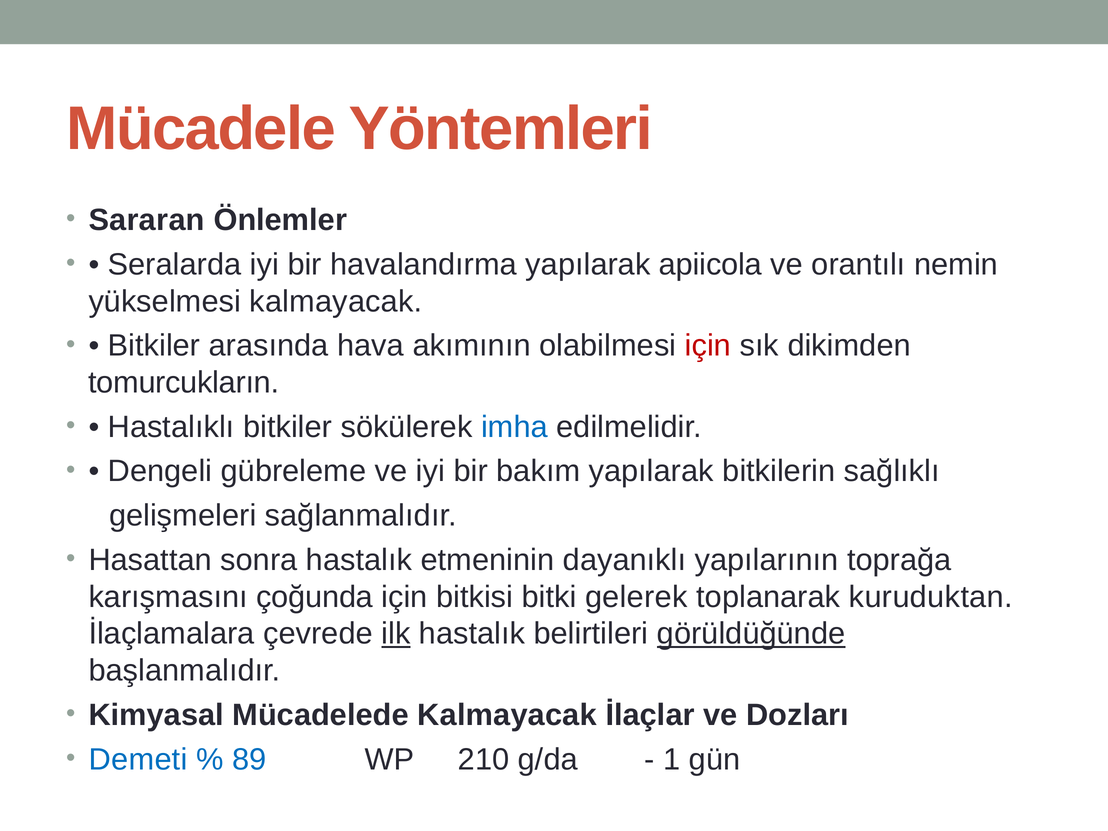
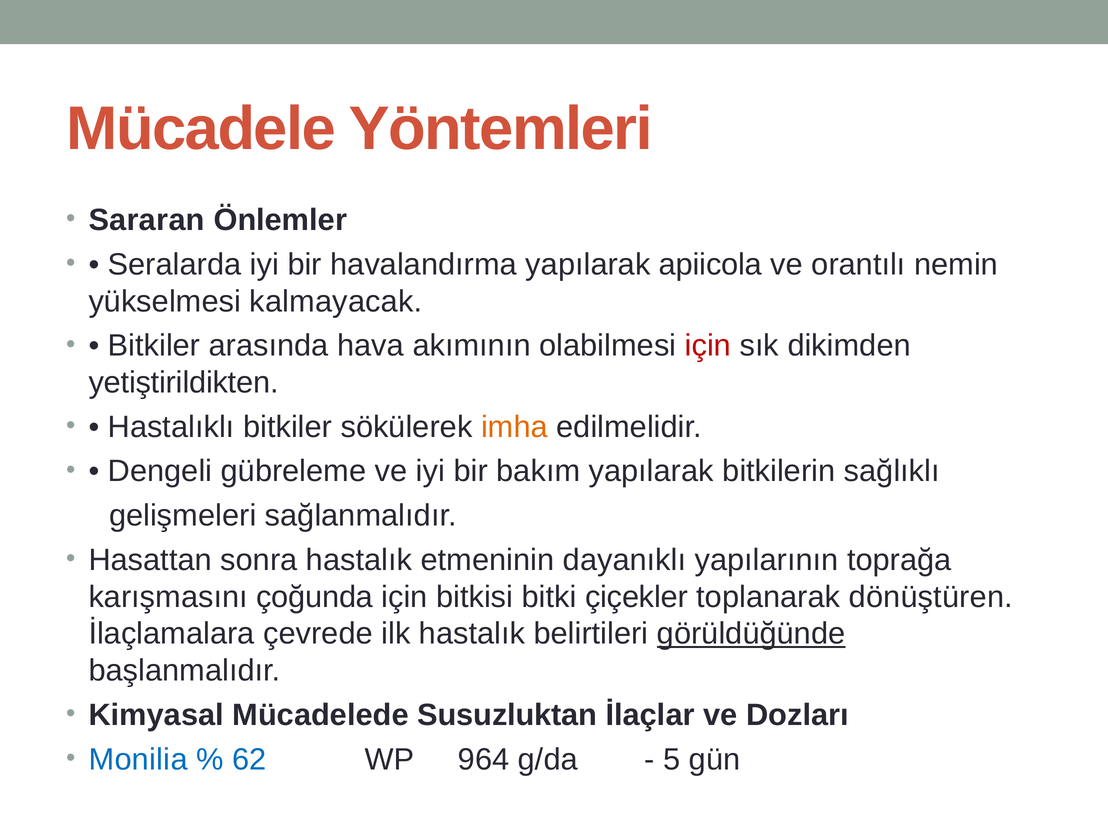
tomurcukların: tomurcukların -> yetiştirildikten (184, 383)
imha colour: blue -> orange (514, 427)
gelerek: gelerek -> çiçekler (637, 597)
kuruduktan: kuruduktan -> dönüştüren (931, 597)
ilk underline: present -> none (396, 634)
Mücadelede Kalmayacak: Kalmayacak -> Susuzluktan (507, 715)
Demeti: Demeti -> Monilia (138, 759)
89: 89 -> 62 (249, 759)
210: 210 -> 964 (484, 759)
1: 1 -> 5 (672, 759)
